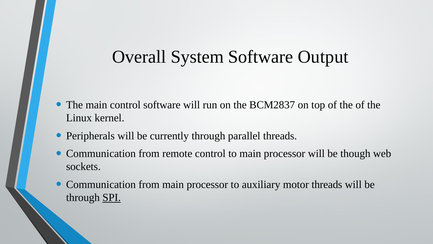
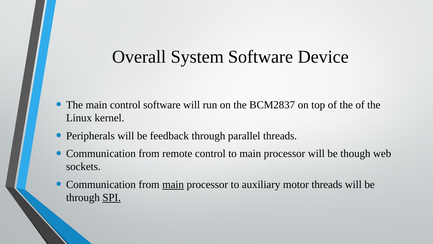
Output: Output -> Device (323, 57)
currently: currently -> feedback (169, 136)
main underline: none -> present (173, 184)
